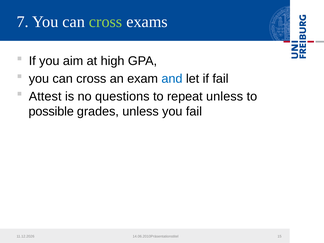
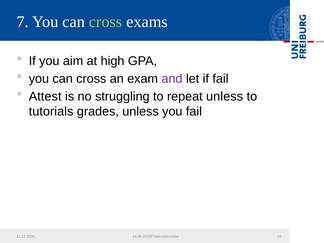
and colour: blue -> purple (172, 79)
questions: questions -> struggling (122, 96)
possible: possible -> tutorials (51, 111)
